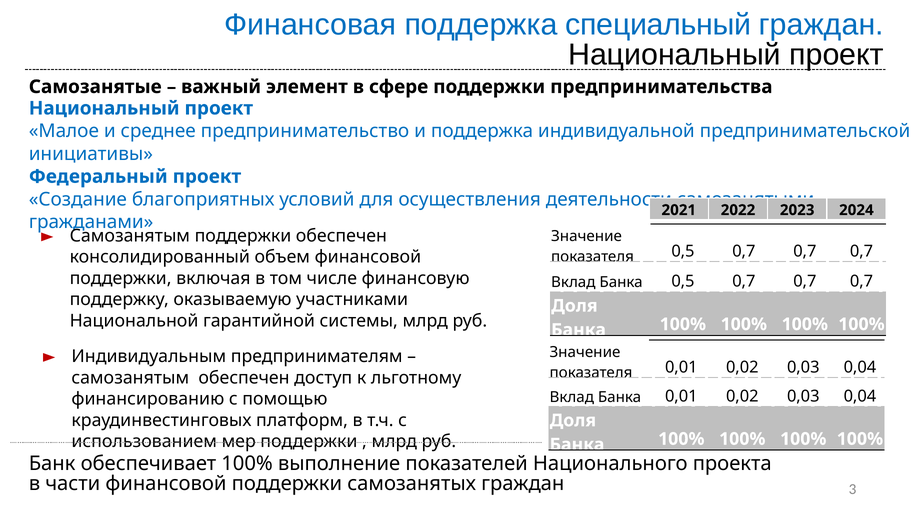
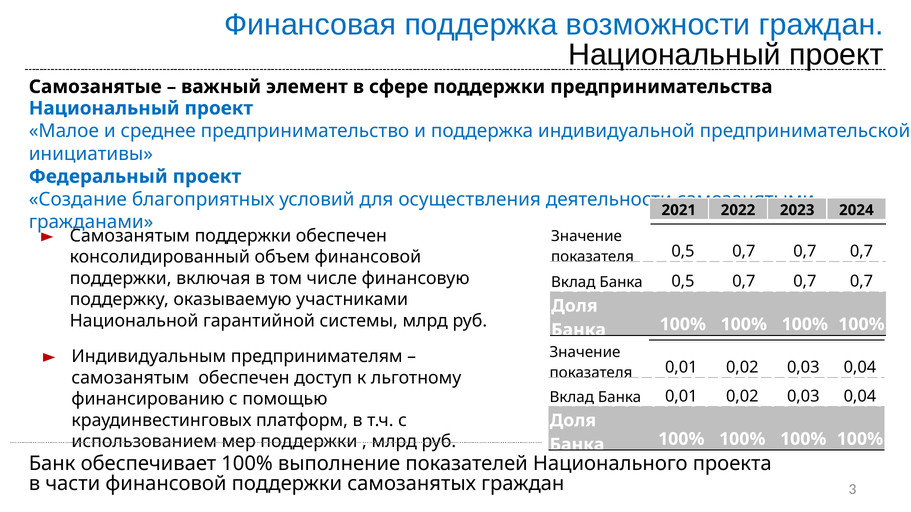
специальный: специальный -> возможности (658, 25)
